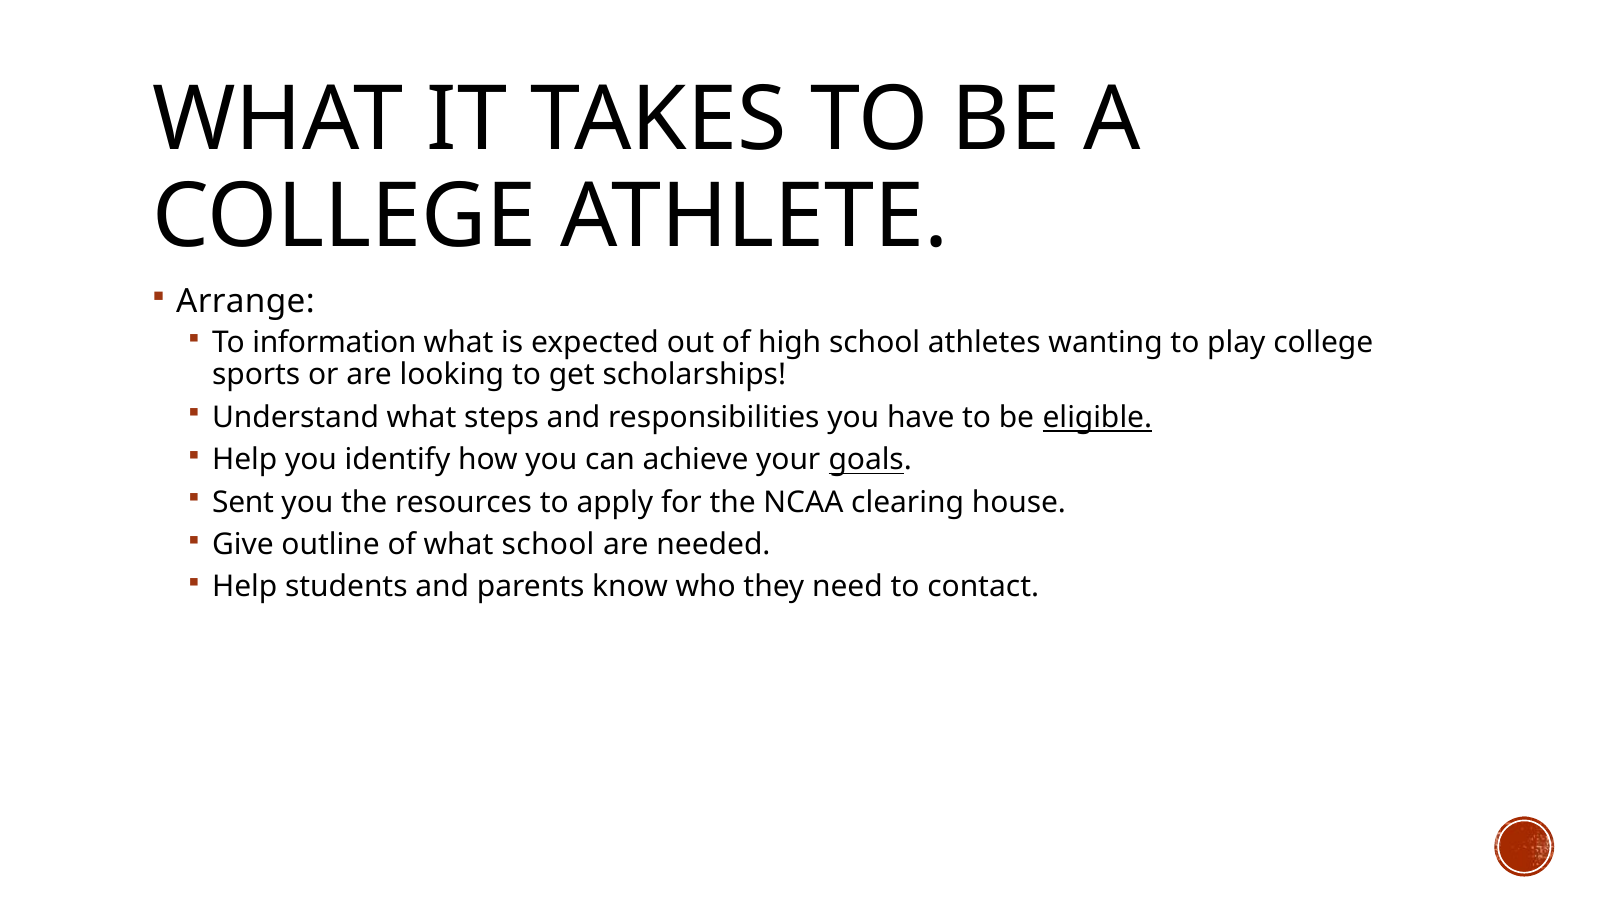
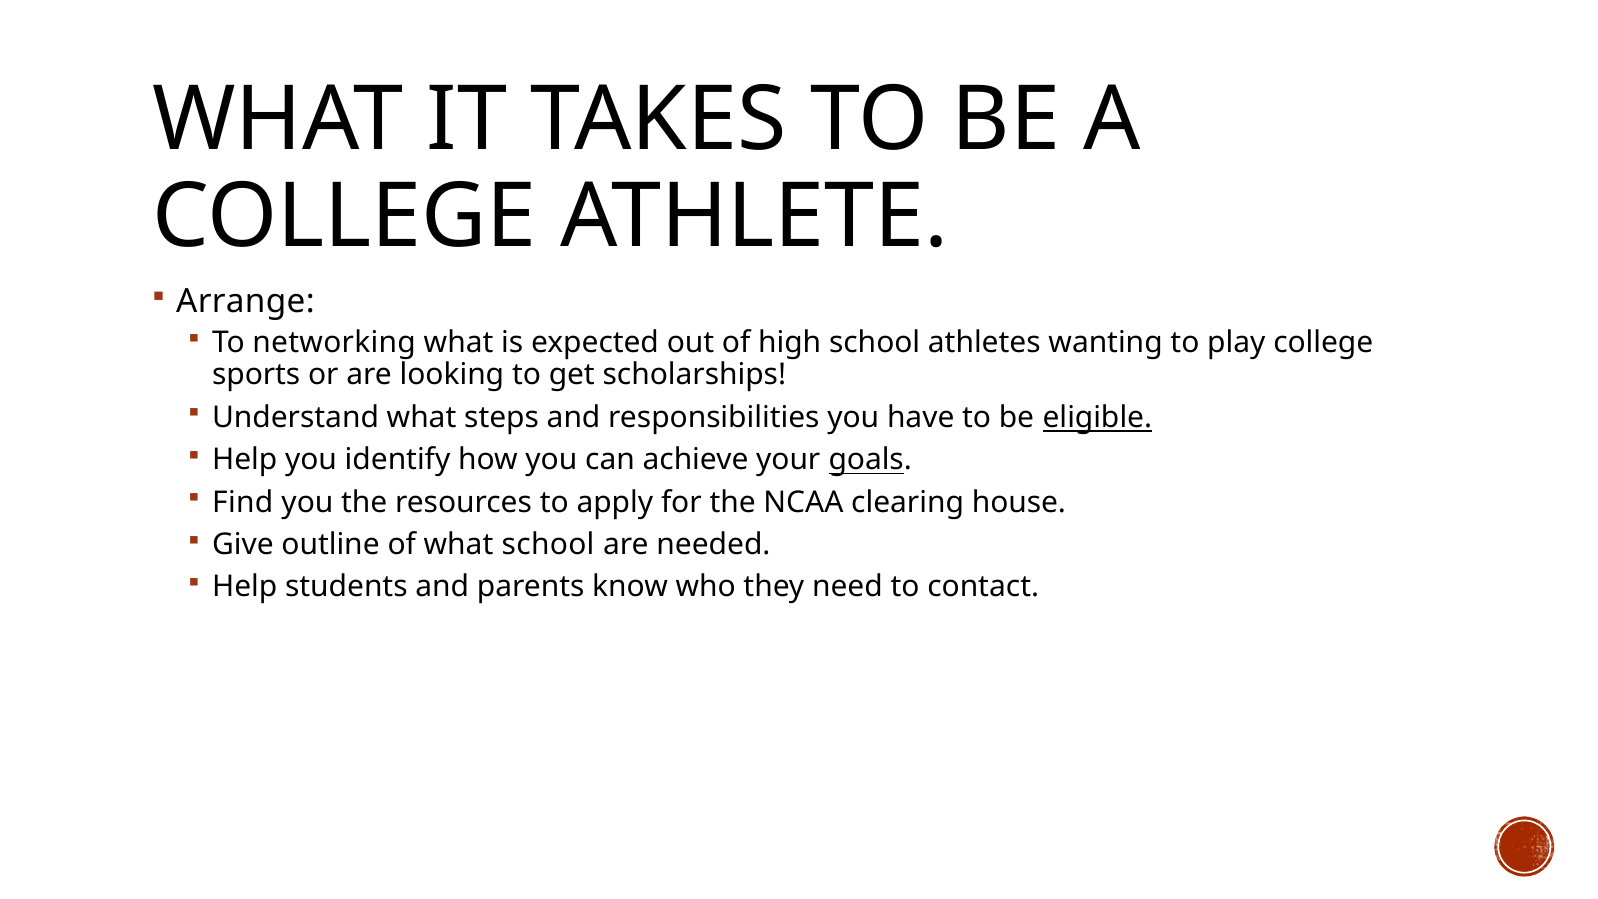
information: information -> networking (334, 343)
Sent: Sent -> Find (243, 502)
